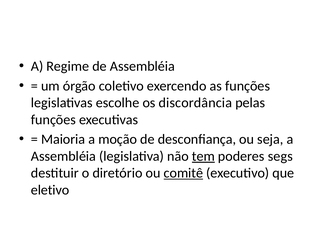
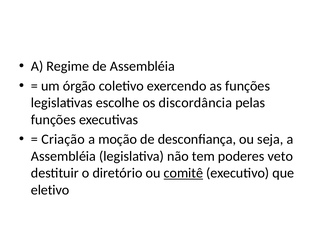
Maioria: Maioria -> Criação (63, 140)
tem underline: present -> none (203, 157)
segs: segs -> veto (280, 157)
